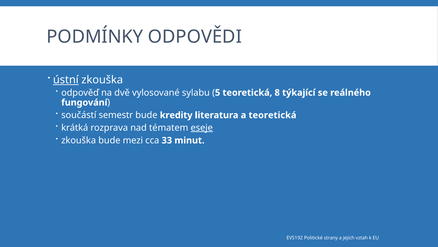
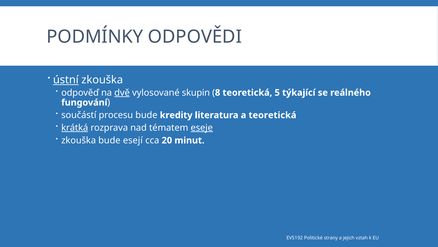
dvě underline: none -> present (122, 92)
sylabu: sylabu -> skupin (196, 92)
5: 5 -> 8 (218, 92)
8: 8 -> 5 (277, 92)
semestr: semestr -> procesu (116, 115)
krátká underline: none -> present (75, 127)
mezi: mezi -> esejí (133, 140)
33: 33 -> 20 (167, 140)
